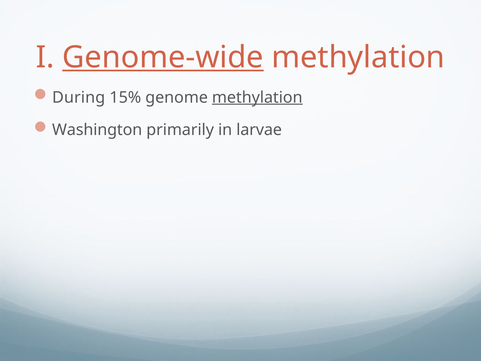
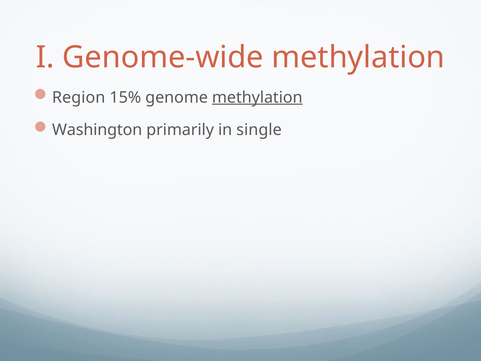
Genome-wide underline: present -> none (163, 57)
During: During -> Region (79, 97)
larvae: larvae -> single (259, 130)
